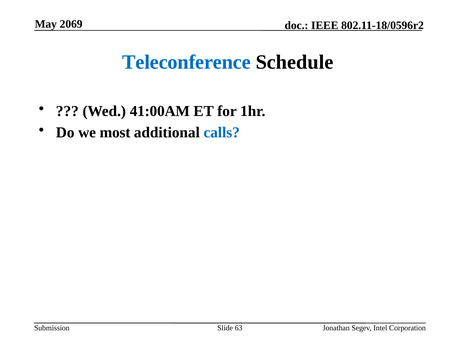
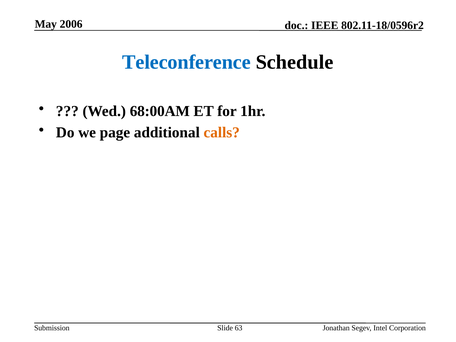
2069: 2069 -> 2006 (71, 24)
41:00AM: 41:00AM -> 68:00AM (160, 111)
most: most -> page (115, 133)
calls colour: blue -> orange (222, 133)
